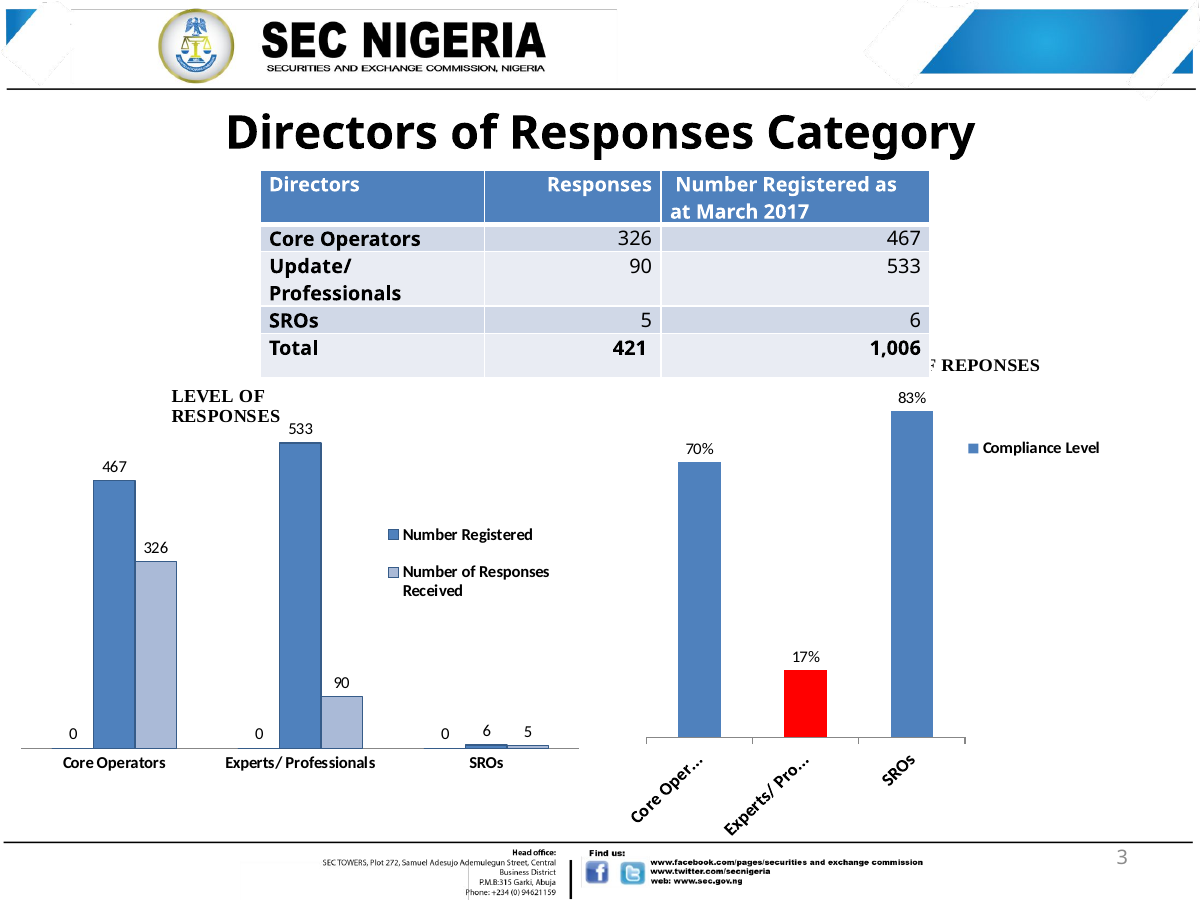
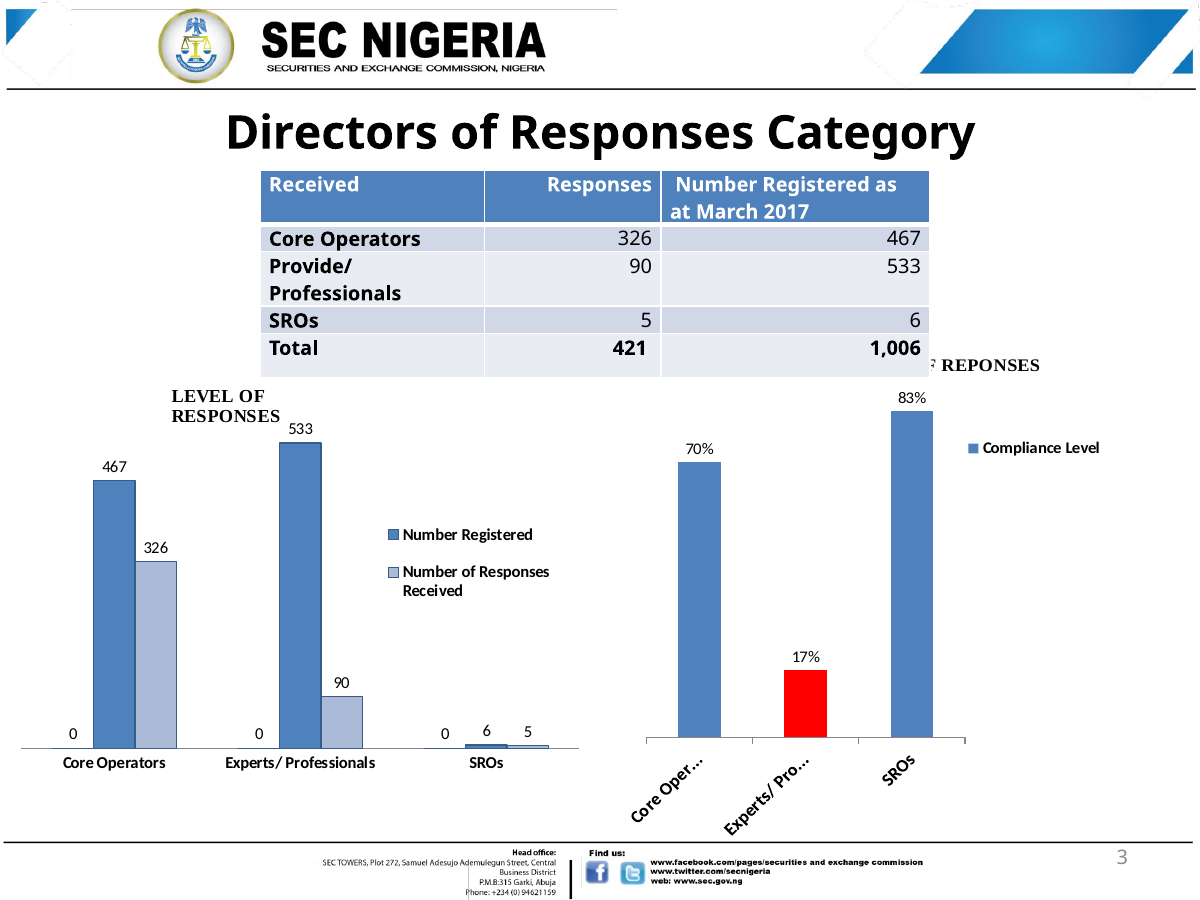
Directors: Directors -> Received (314, 185)
Update/: Update/ -> Provide/ (311, 267)
